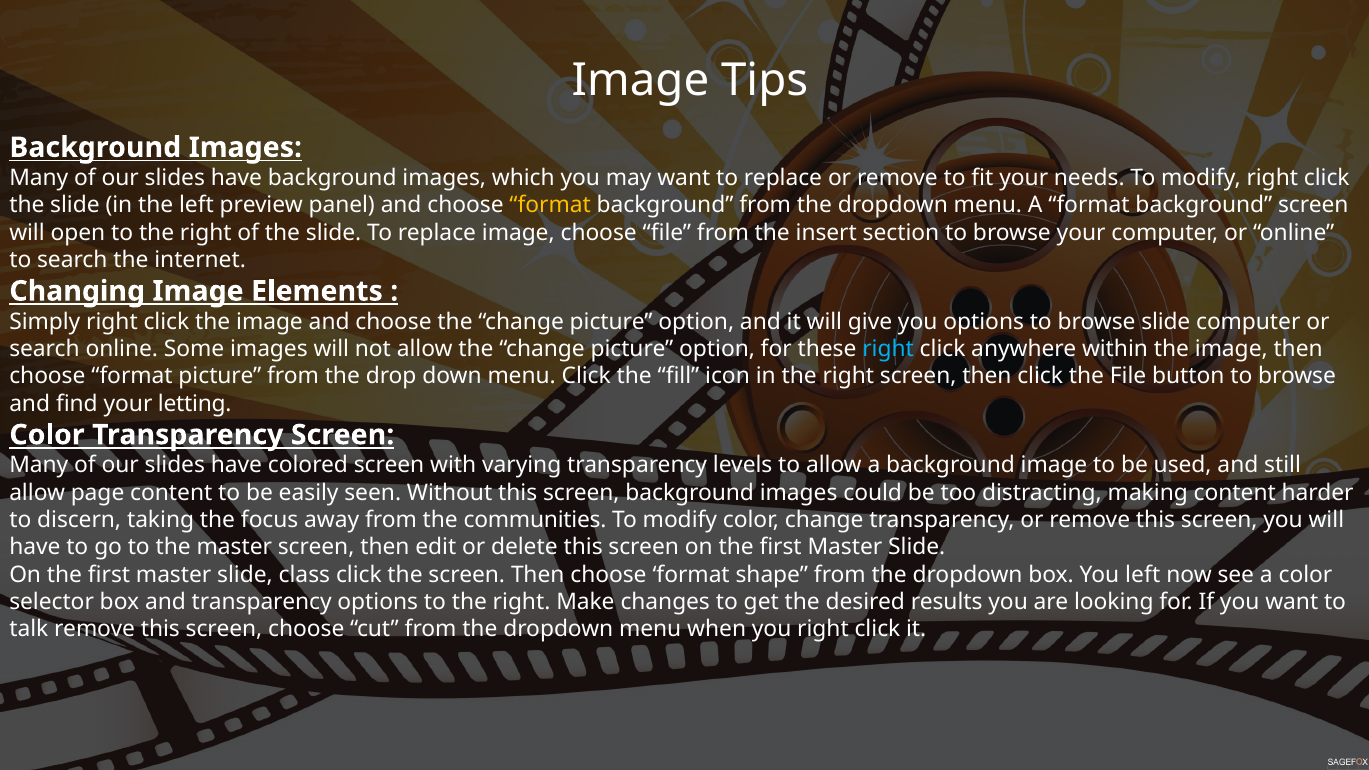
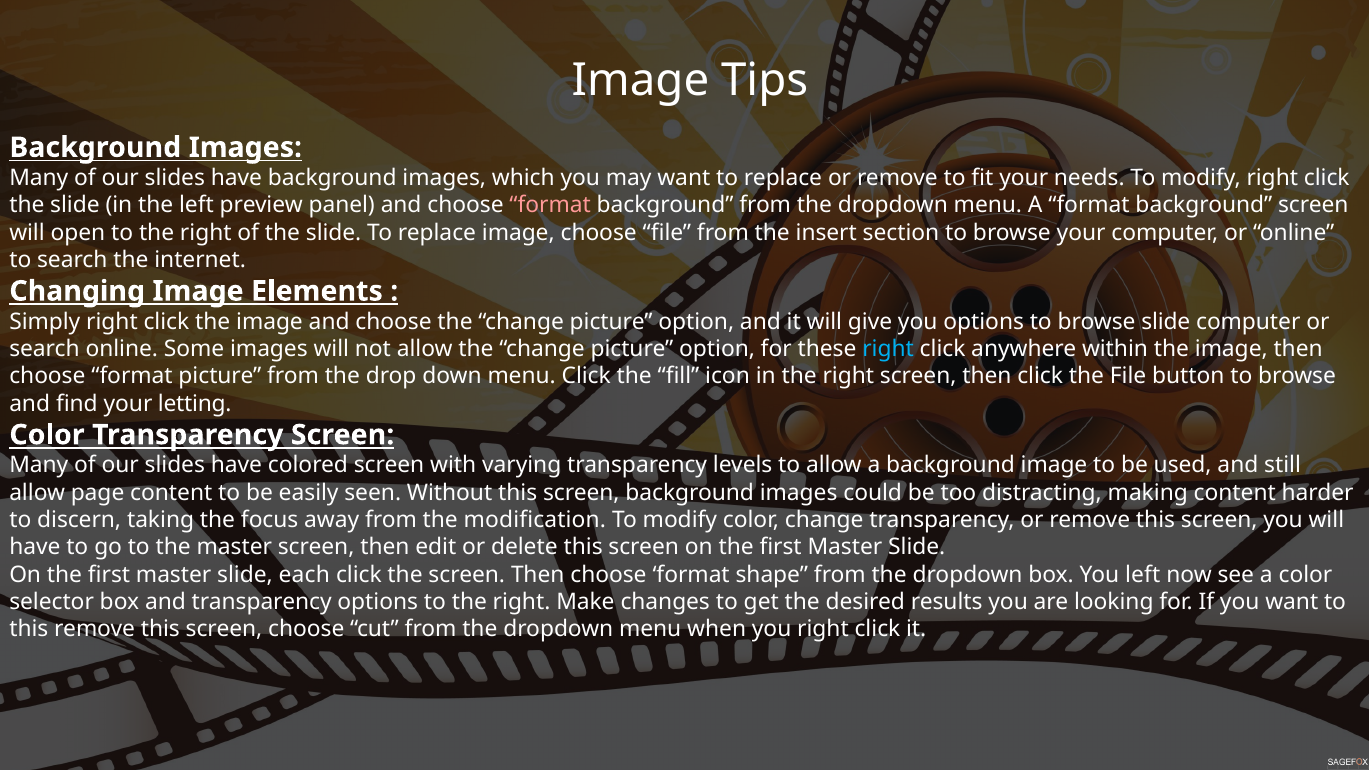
format colour: yellow -> pink (550, 205)
communities: communities -> modification (535, 520)
class: class -> each (304, 575)
talk: talk -> this (29, 630)
